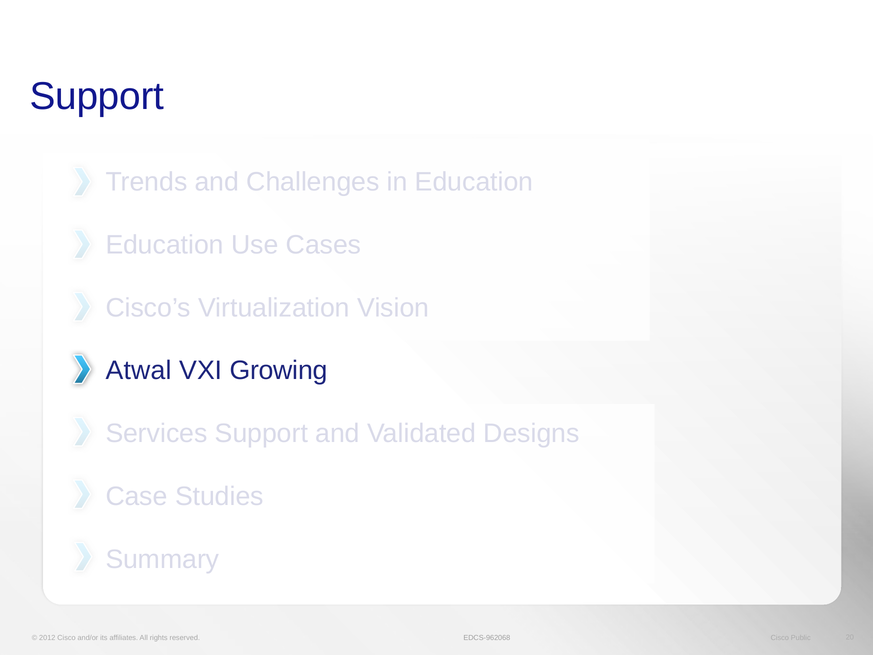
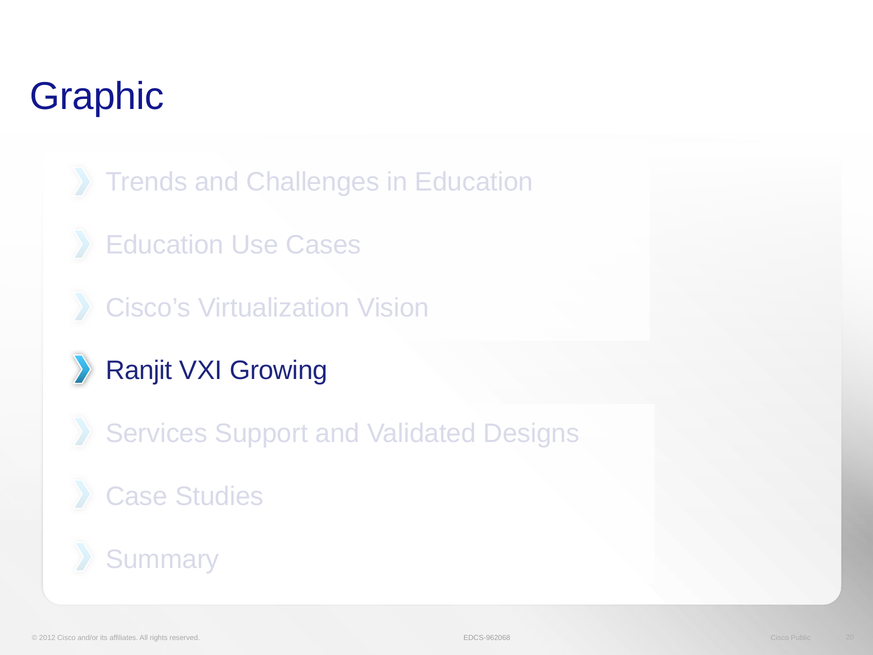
Support: Support -> Graphic (97, 97)
Atwal: Atwal -> Ranjit (139, 370)
